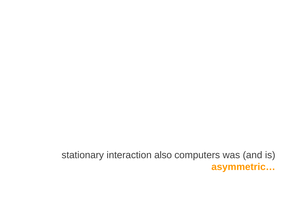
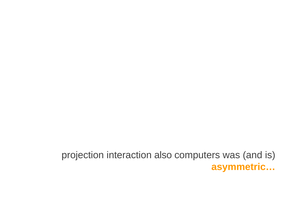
stationary: stationary -> projection (83, 155)
